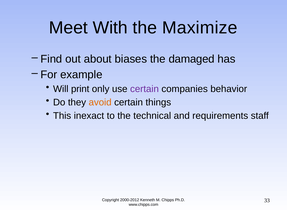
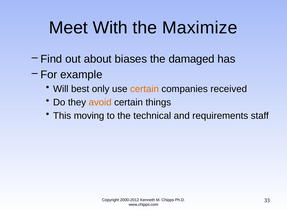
print: print -> best (80, 89)
certain colour: purple -> orange (144, 89)
behavior: behavior -> received (229, 89)
inexact: inexact -> moving (89, 116)
